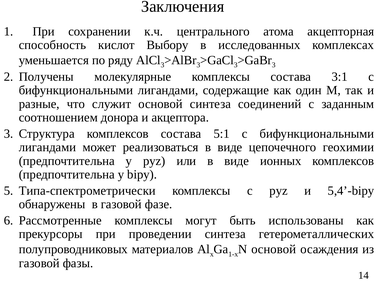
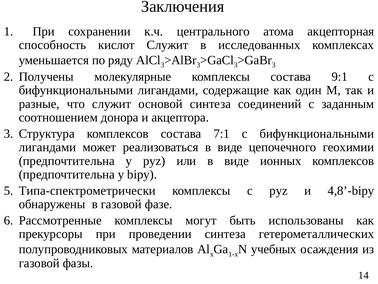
кислот Выбору: Выбору -> Служит (168, 45)
3:1: 3:1 -> 9:1 (340, 77)
5:1: 5:1 -> 7:1 (222, 133)
5,4’-bipy: 5,4’-bipy -> 4,8’-bipy (351, 190)
основой: основой -> учебных (274, 249)
